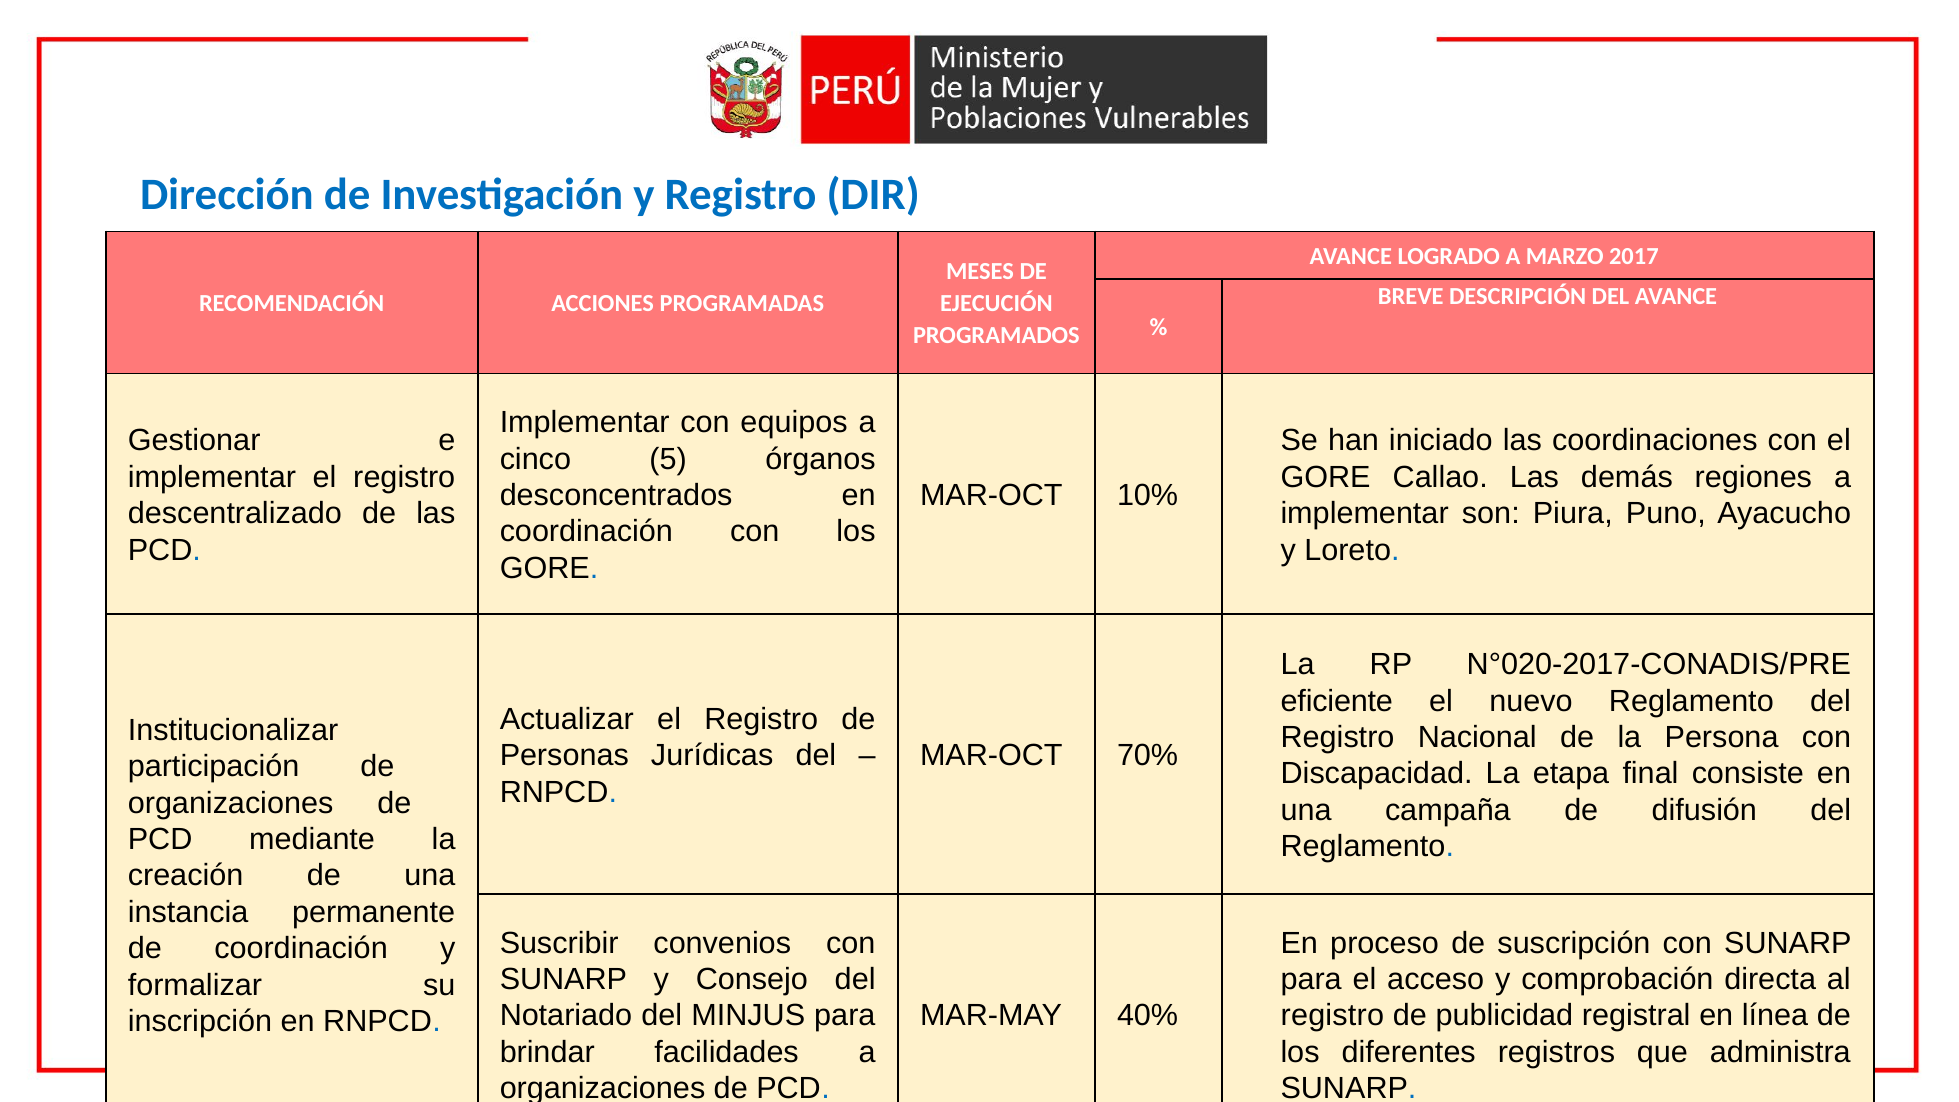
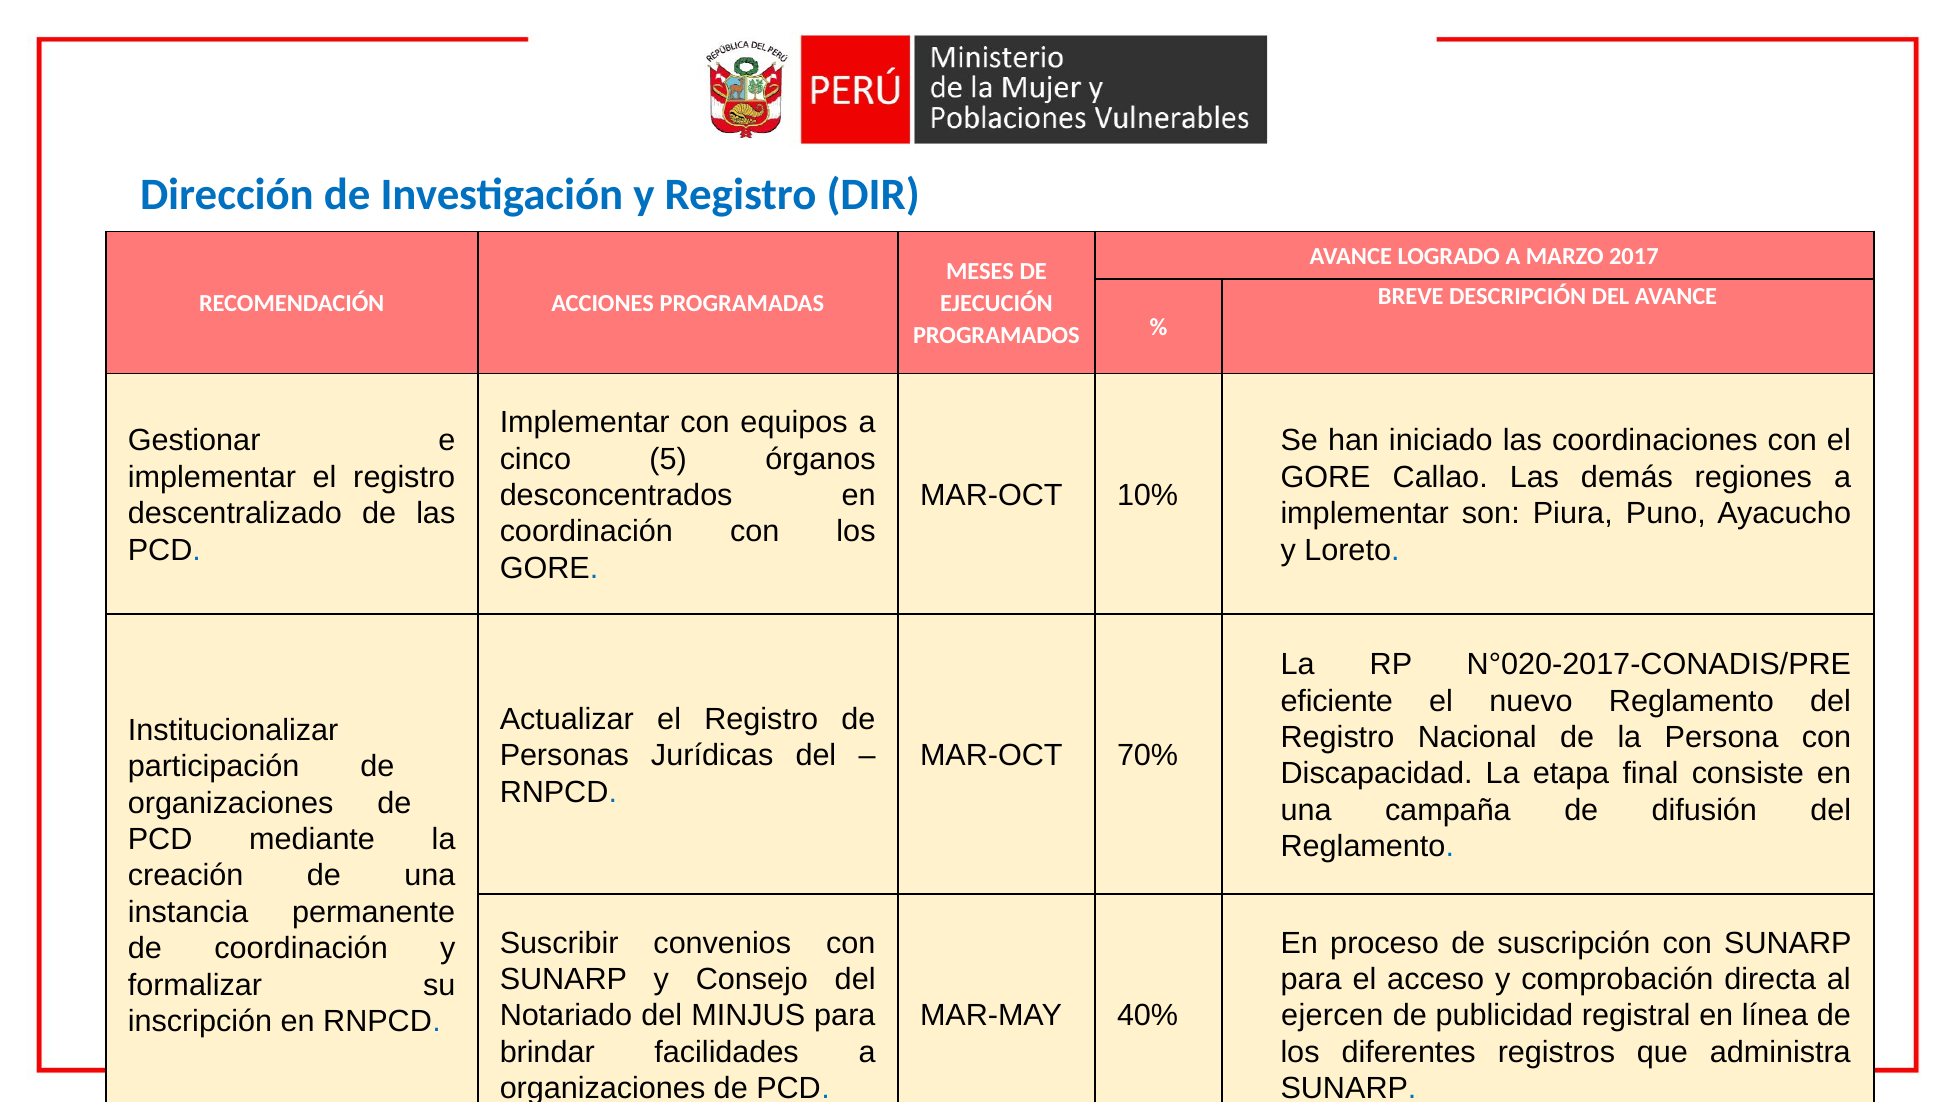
registro: registro -> ejercen (1332, 1016)
